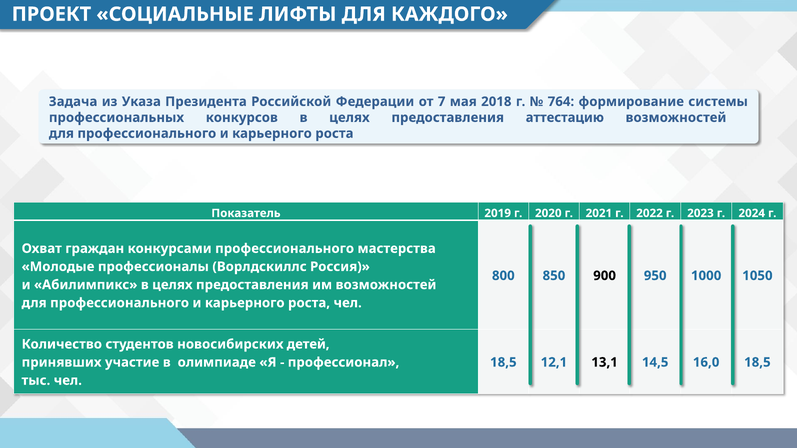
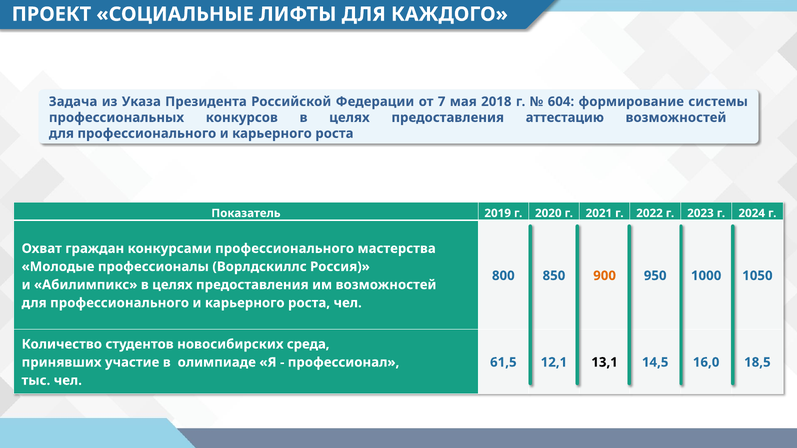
764: 764 -> 604 (561, 102)
900 colour: black -> orange (605, 276)
детей: детей -> среда (308, 344)
18,5: 18,5 -> 61,5 (503, 363)
